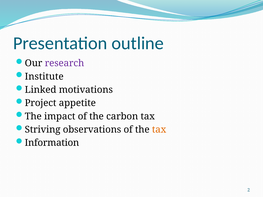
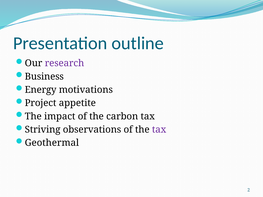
Institute: Institute -> Business (44, 77)
Linked: Linked -> Energy (41, 90)
tax colour: orange -> purple (159, 130)
Information: Information -> Geothermal (52, 143)
